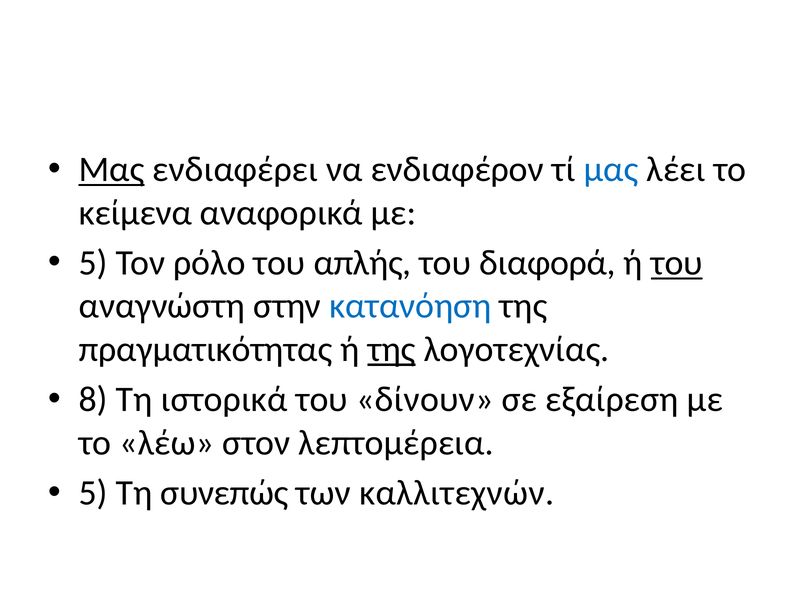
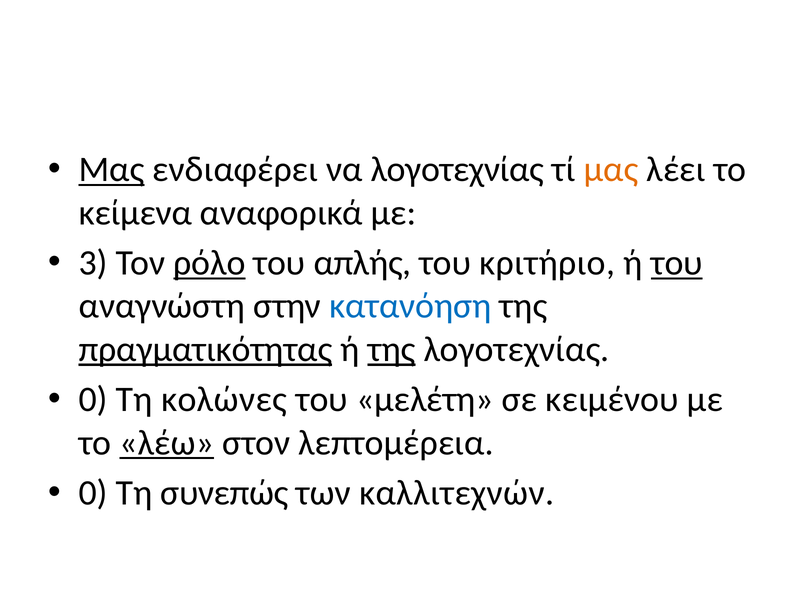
να ενδιαφέρον: ενδιαφέρον -> λογοτεχνίας (457, 169)
μας colour: blue -> orange (611, 169)
5: 5 -> 3 (93, 263)
ρόλο underline: none -> present (209, 263)
διαφορά: διαφορά -> κριτήριο (547, 263)
πραγματικότητας underline: none -> present (205, 349)
8: 8 -> 0 (93, 399)
ιστορικά: ιστορικά -> κολώνες (224, 399)
δίνουν: δίνουν -> μελέτη (425, 399)
εξαίρεση: εξαίρεση -> κειμένου (612, 399)
λέω underline: none -> present (167, 442)
5: 5 -> 0 (93, 492)
